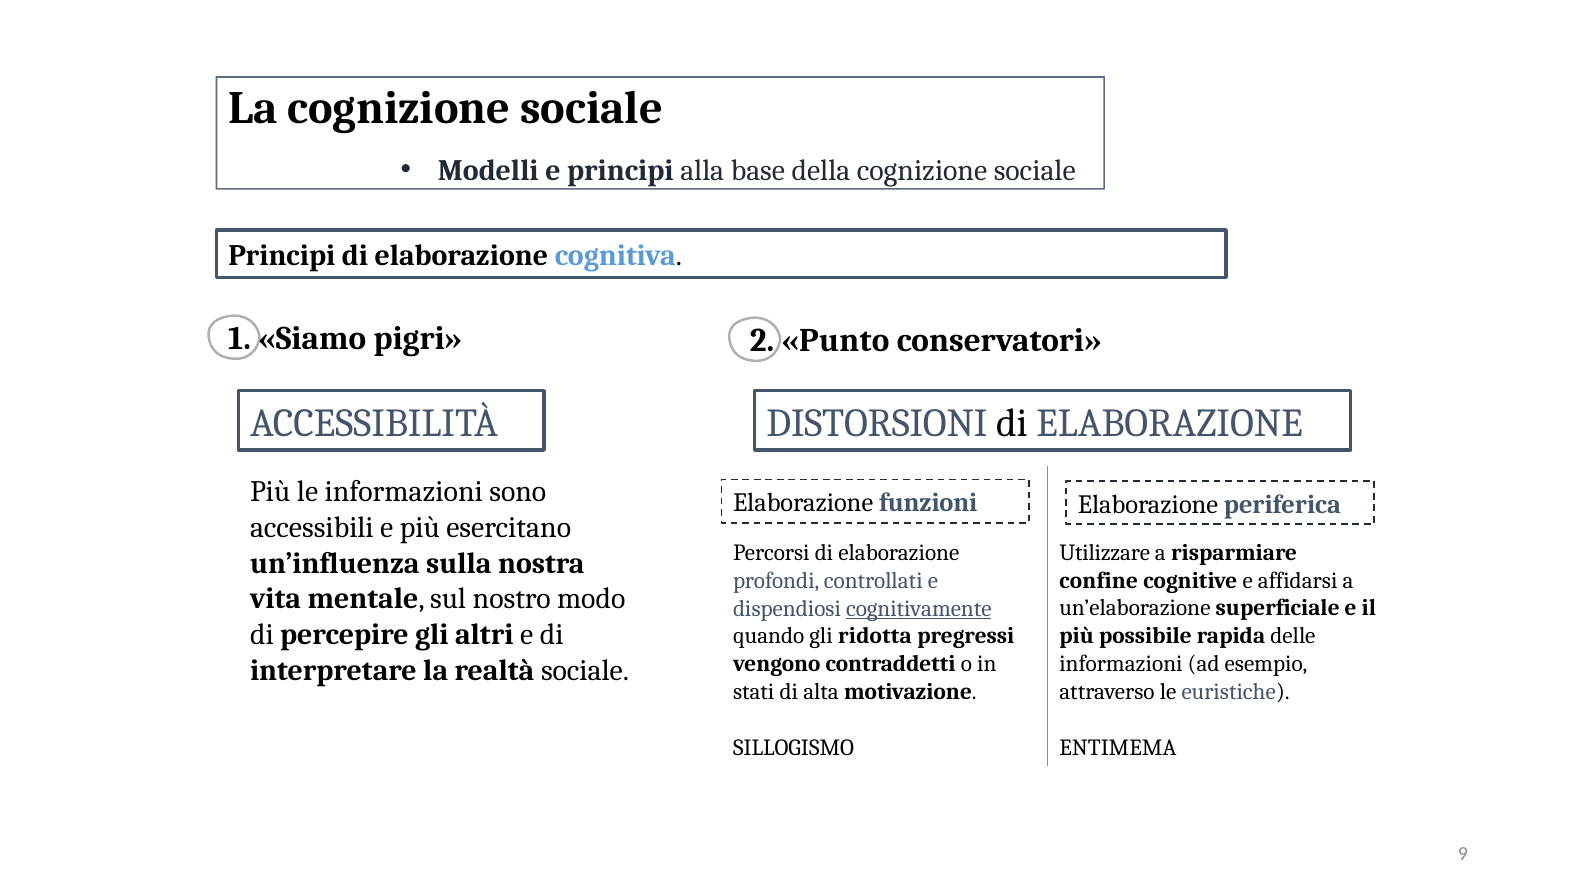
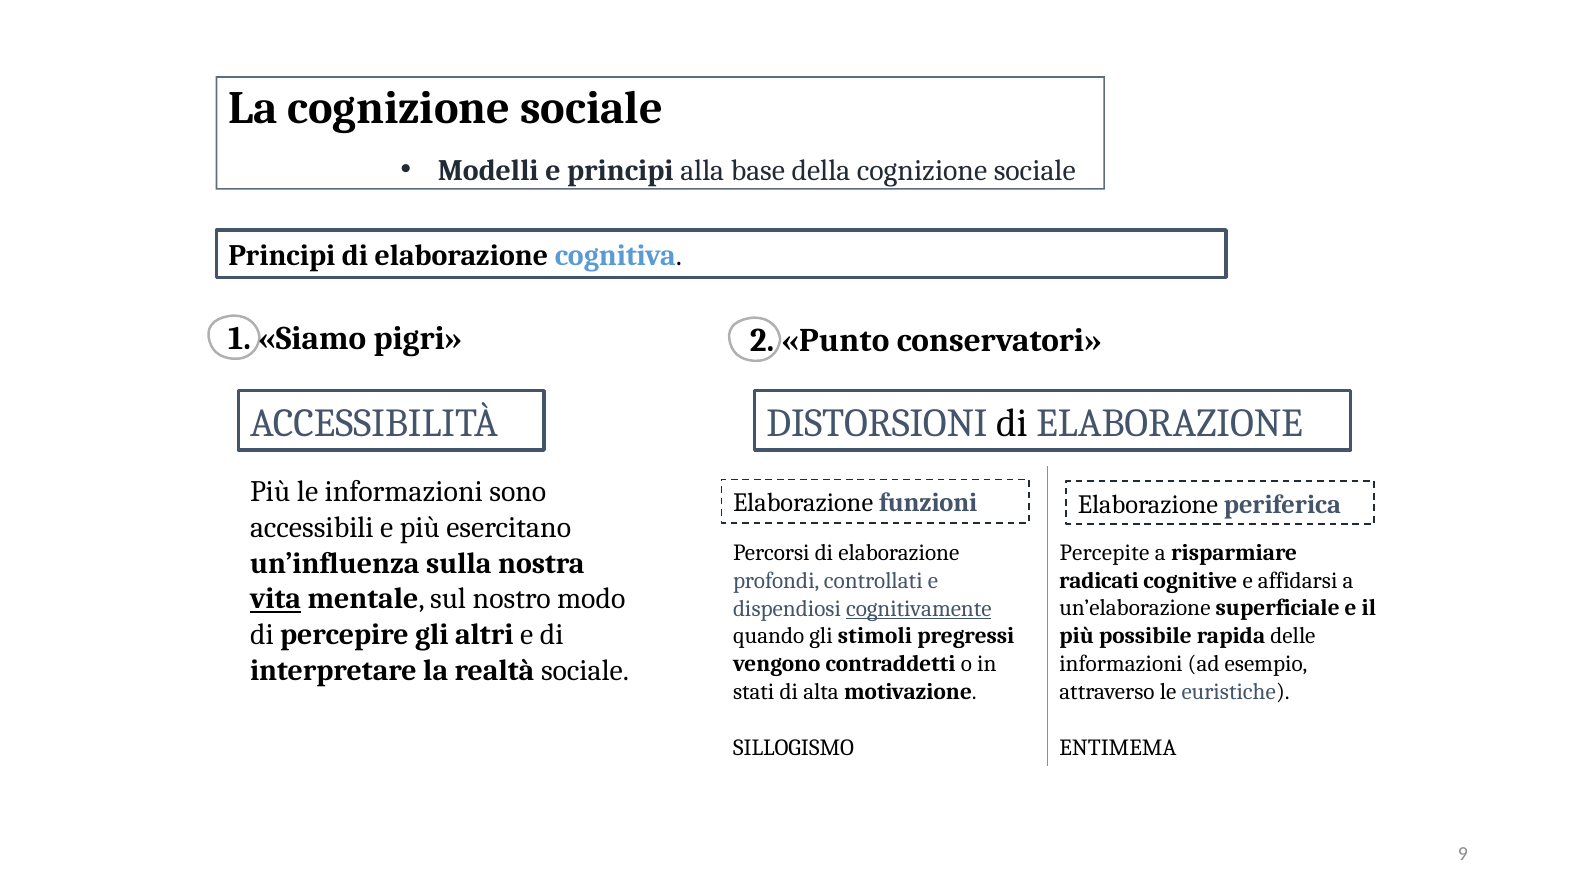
Utilizzare: Utilizzare -> Percepite (1104, 552)
confine: confine -> radicati (1099, 580)
vita underline: none -> present (276, 599)
ridotta: ridotta -> stimoli (875, 636)
